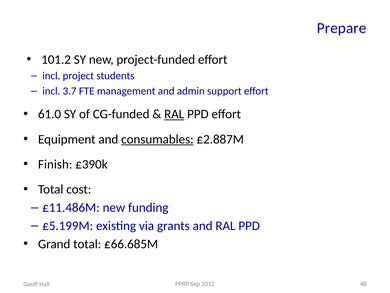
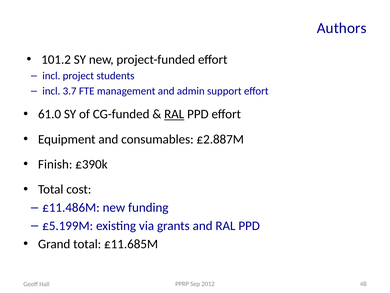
Prepare: Prepare -> Authors (342, 28)
consumables underline: present -> none (157, 139)
£66.685M: £66.685M -> £11.685M (131, 244)
